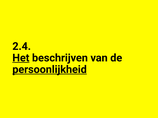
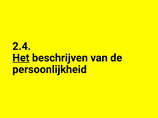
persoonlijkheid underline: present -> none (50, 70)
